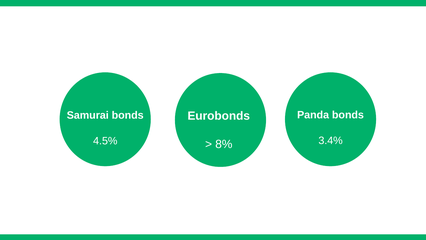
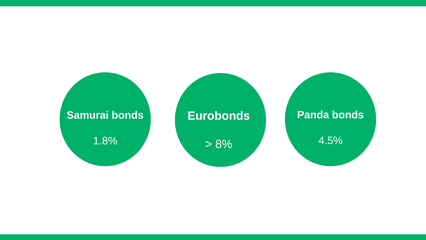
3.4%: 3.4% -> 4.5% (331, 141)
4.5%: 4.5% -> 1.8% (105, 141)
